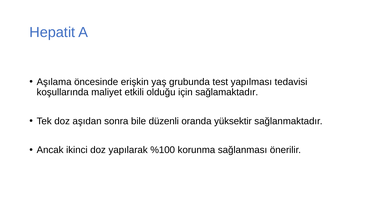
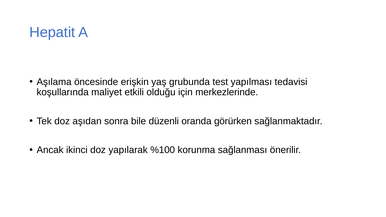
sağlamaktadır: sağlamaktadır -> merkezlerinde (227, 92)
yüksektir: yüksektir -> görürken (233, 121)
